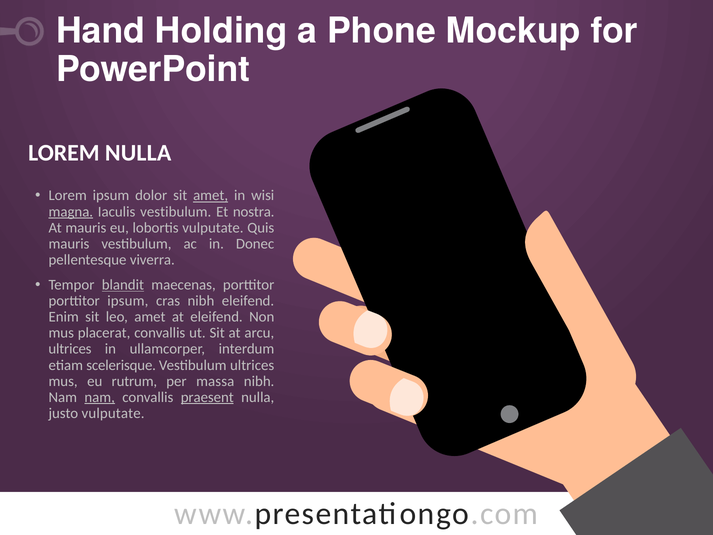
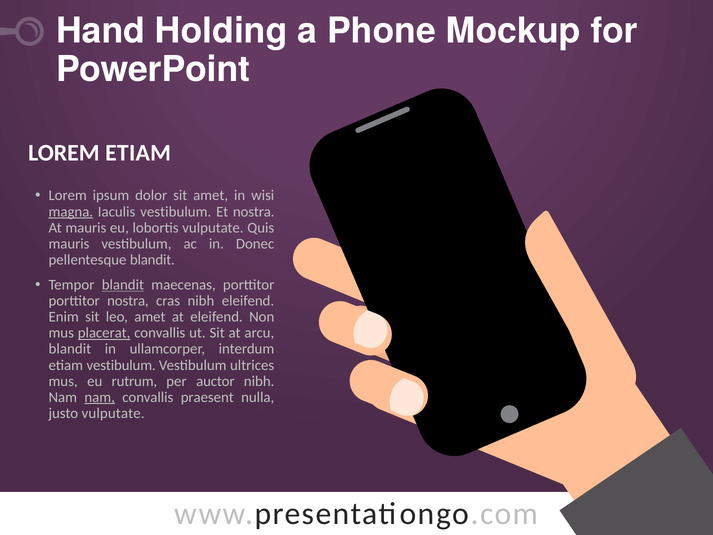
LOREM NULLA: NULLA -> ETIAM (138, 153)
amet underline: present -> none (211, 195)
pellentesque viverra: viverra -> blandit (152, 260)
porttitor ipsum: ipsum -> nostra (128, 301)
placerat underline: none -> present (104, 333)
ultrices: ultrices -> blandit (70, 349)
etiam scelerisque: scelerisque -> vestibulum (121, 365)
massa: massa -> auctor (215, 381)
praesent underline: present -> none (207, 397)
